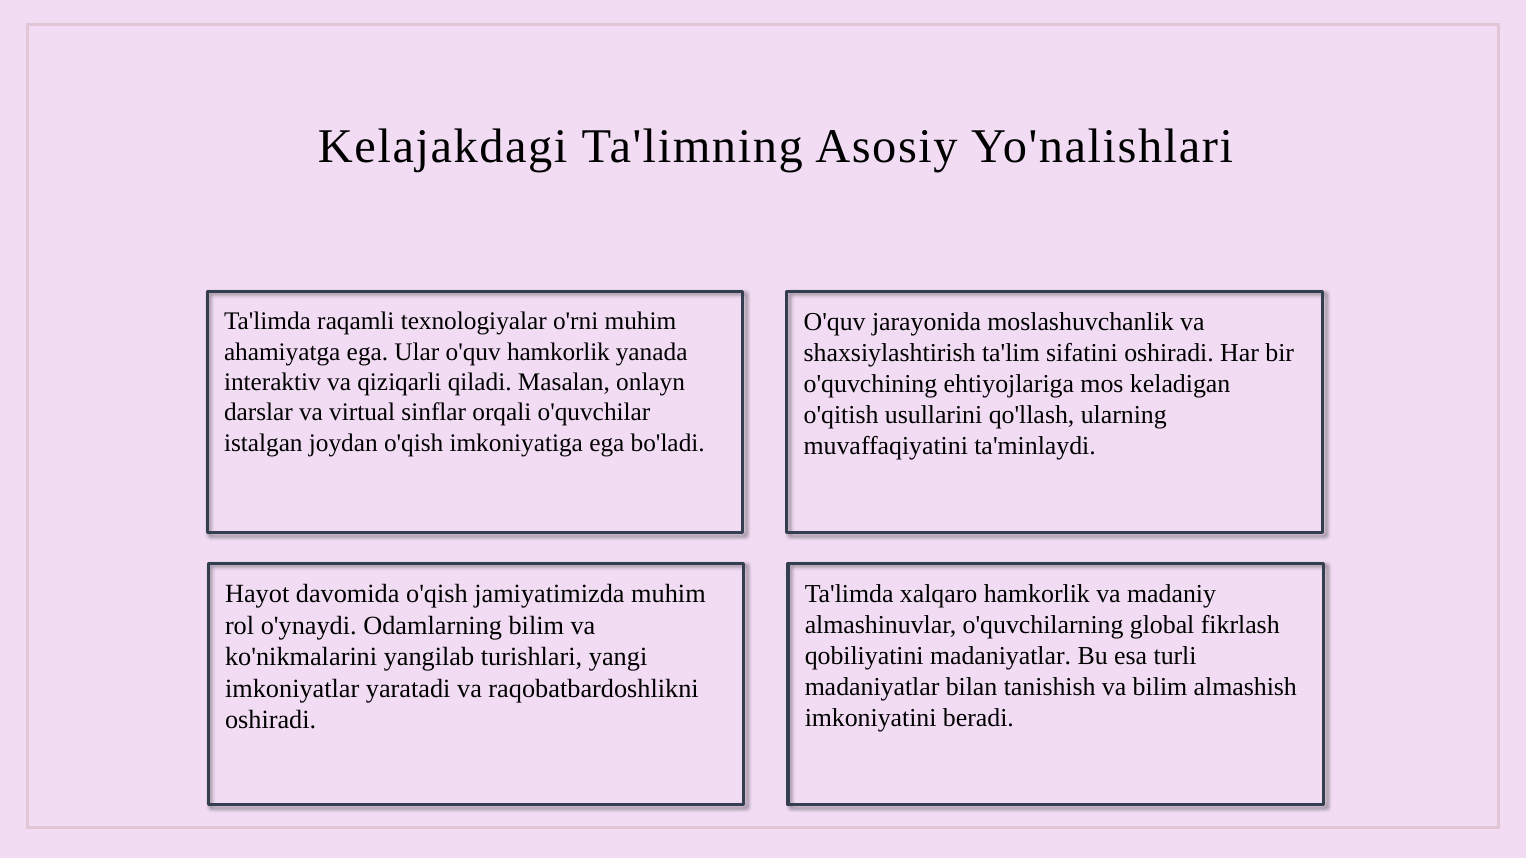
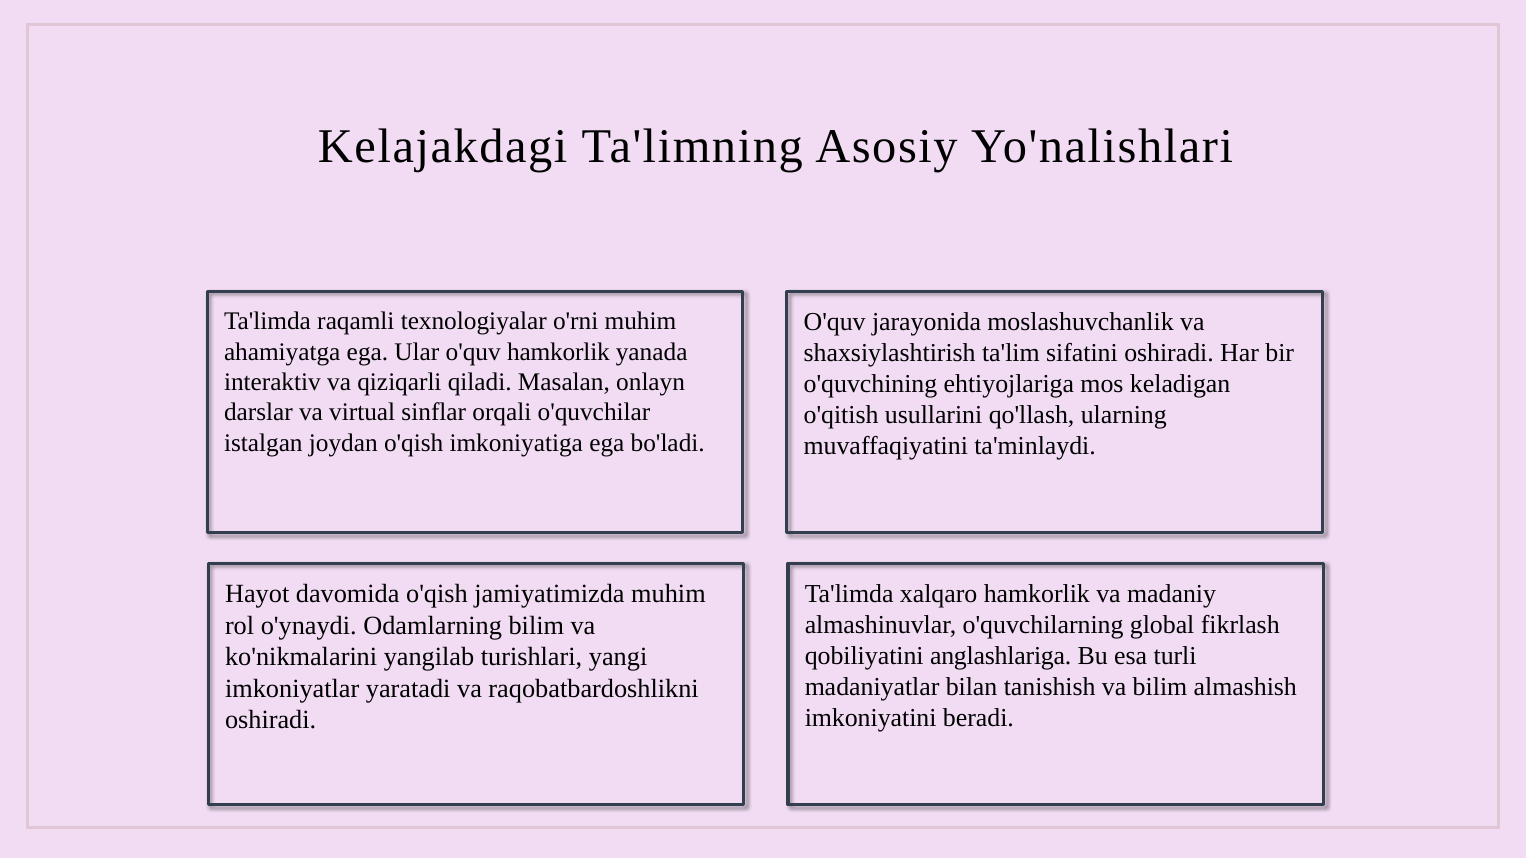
qobiliyatini madaniyatlar: madaniyatlar -> anglashlariga (1001, 656)
